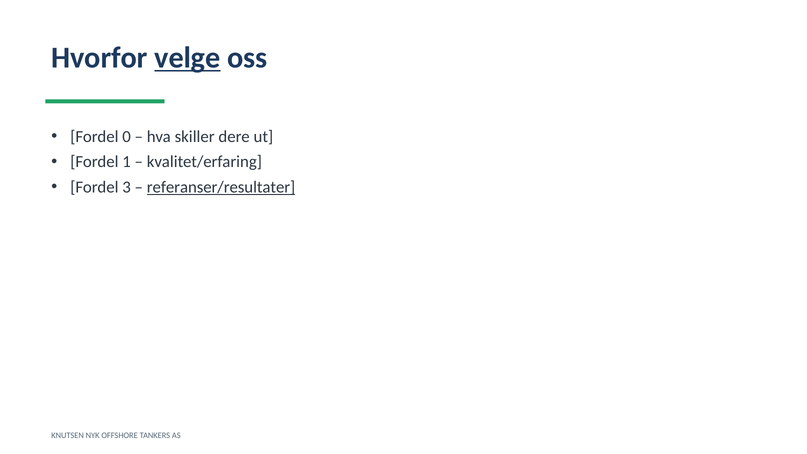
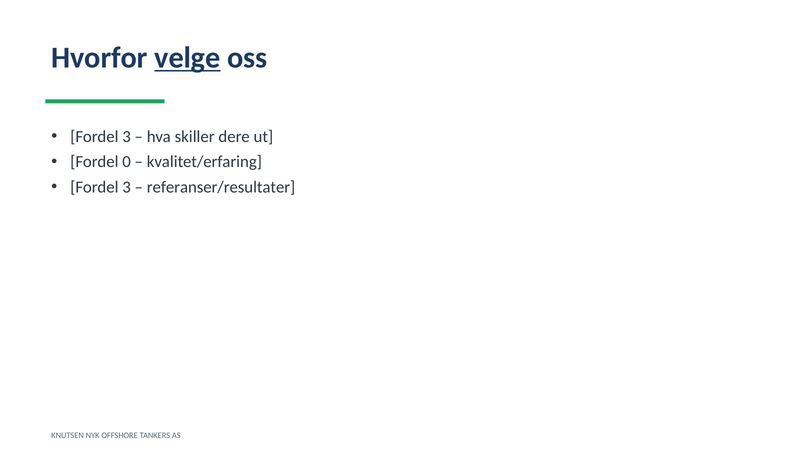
0: 0 -> 3 (127, 137)
1: 1 -> 0 (127, 162)
referanser/resultater underline: present -> none (221, 187)
